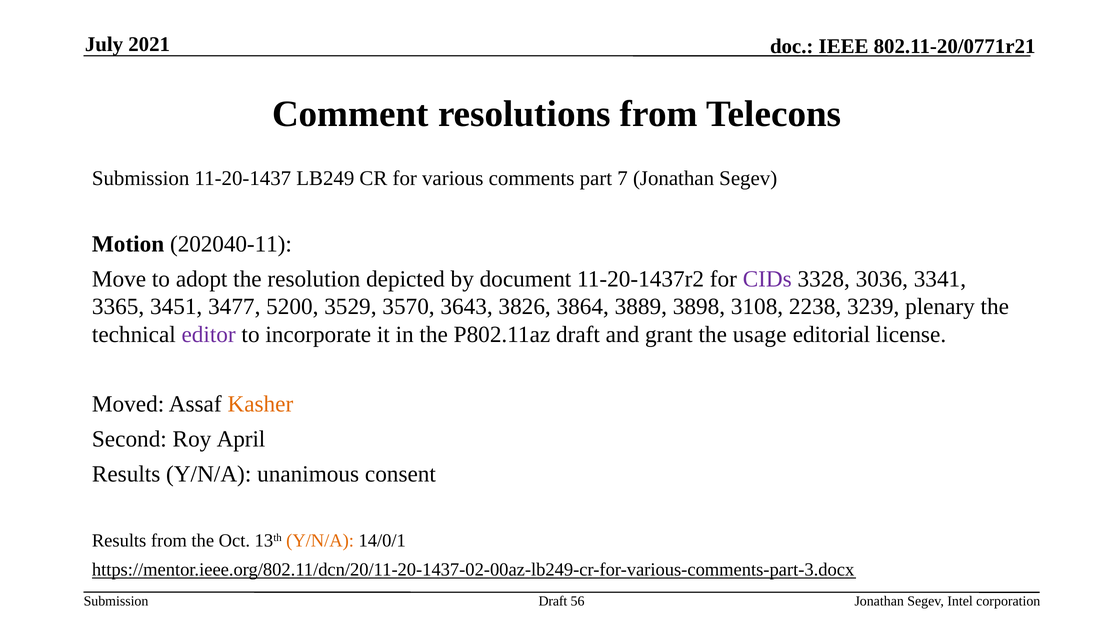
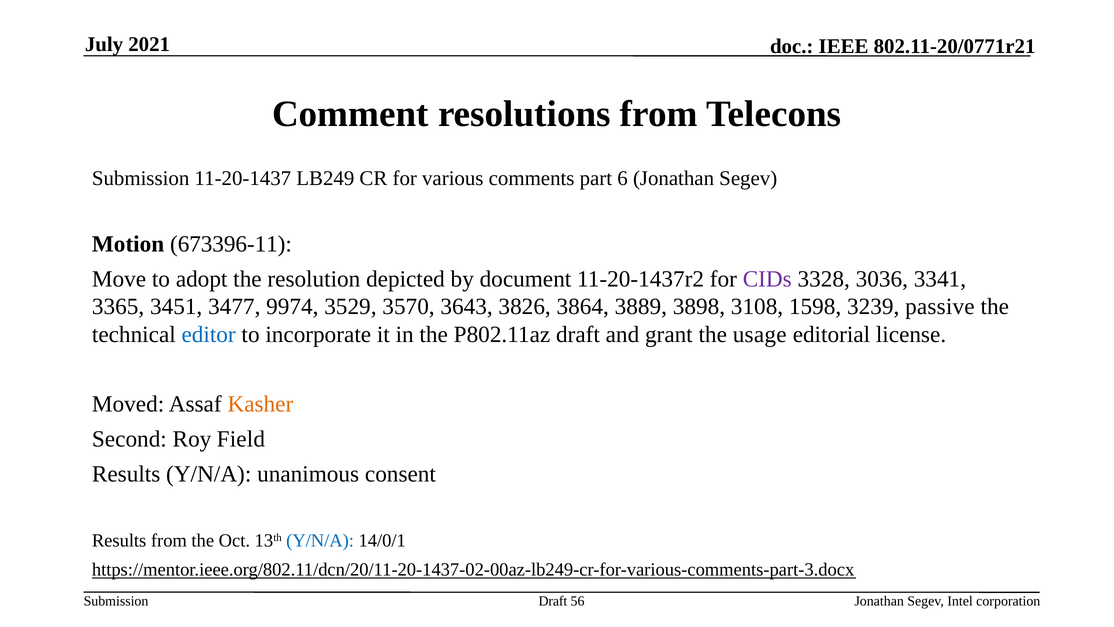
7: 7 -> 6 (623, 178)
202040-11: 202040-11 -> 673396-11 (231, 244)
5200: 5200 -> 9974 (292, 307)
2238: 2238 -> 1598 (815, 307)
plenary: plenary -> passive (940, 307)
editor colour: purple -> blue (209, 334)
April: April -> Field (241, 439)
Y/N/A colour: orange -> blue (320, 540)
